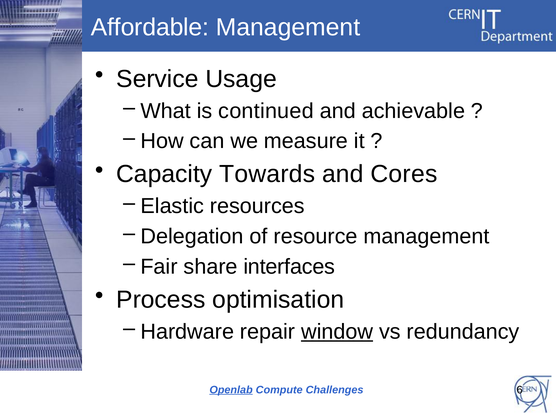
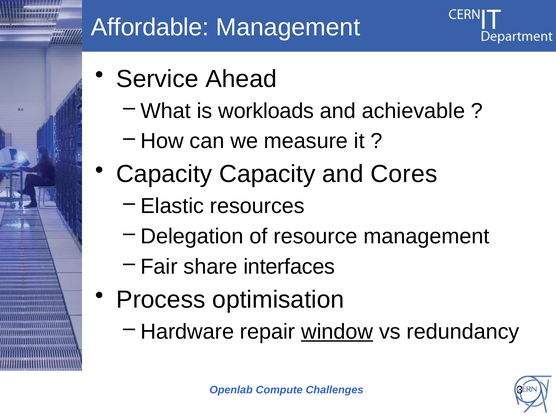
Usage: Usage -> Ahead (241, 79)
continued: continued -> workloads (266, 111)
Capacity Towards: Towards -> Capacity (267, 174)
Openlab underline: present -> none (231, 390)
6: 6 -> 3 (520, 390)
